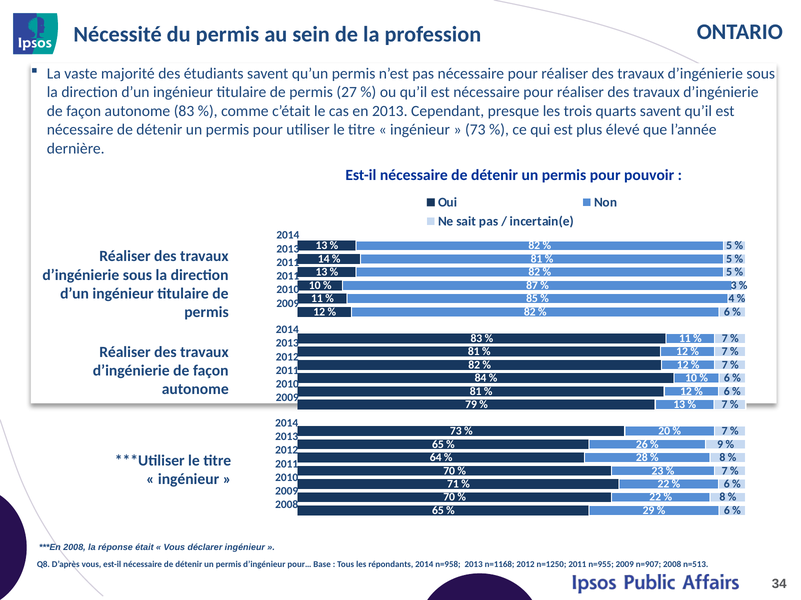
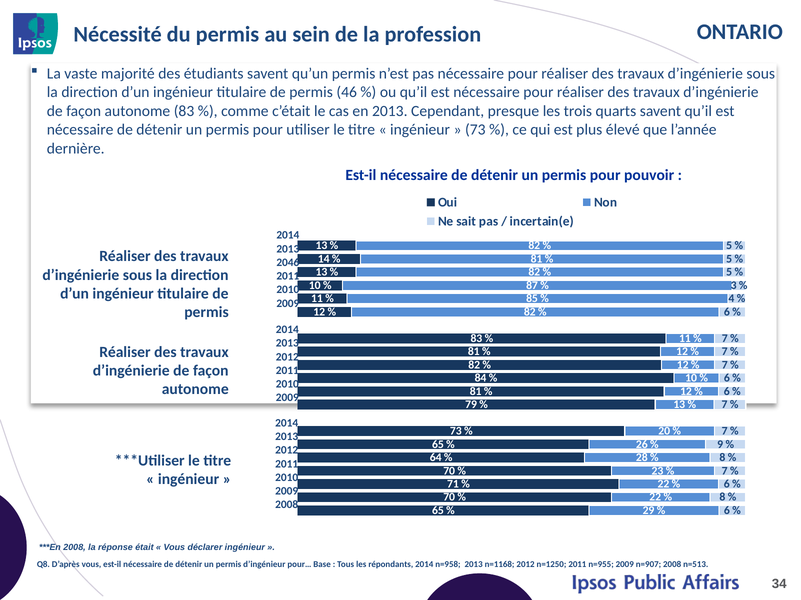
27: 27 -> 46 (347, 92)
2011: 2011 -> 2046 (288, 263)
